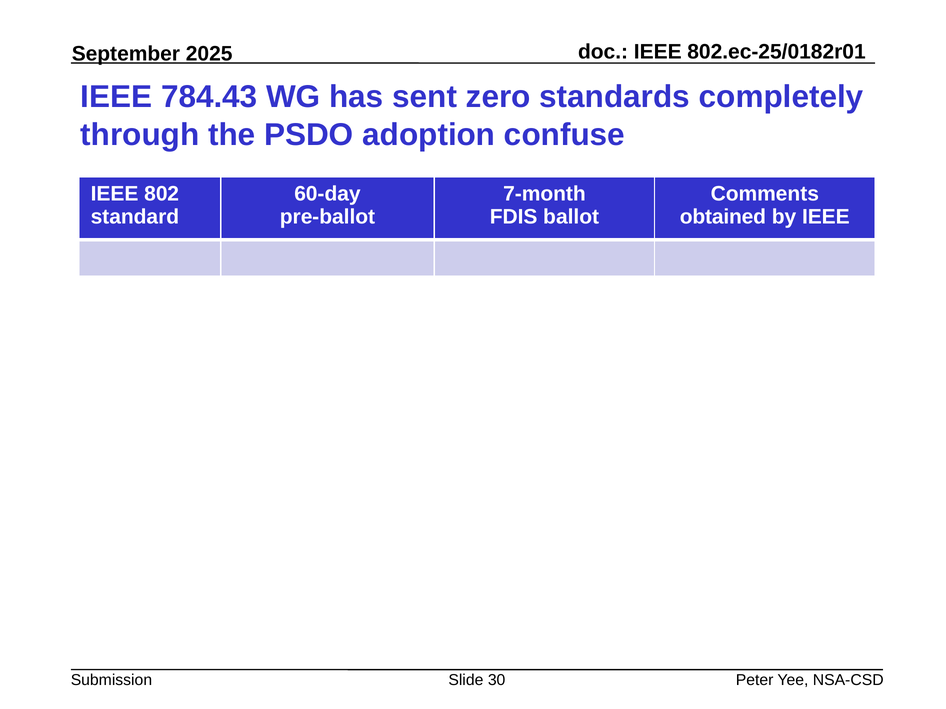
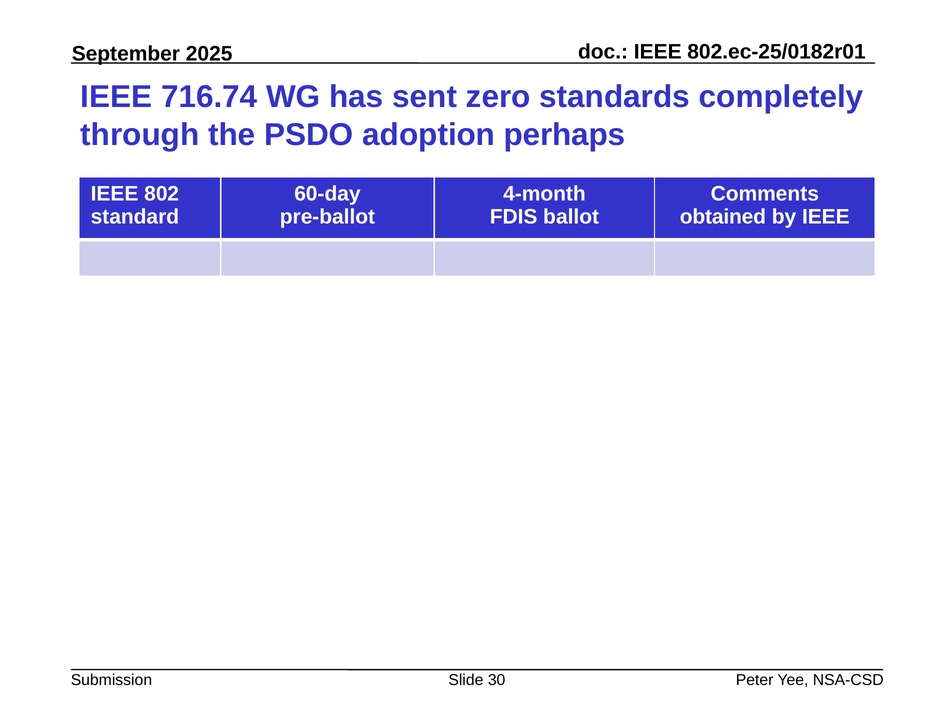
784.43: 784.43 -> 716.74 (209, 97)
confuse: confuse -> perhaps (565, 135)
7-month: 7-month -> 4-month (544, 194)
